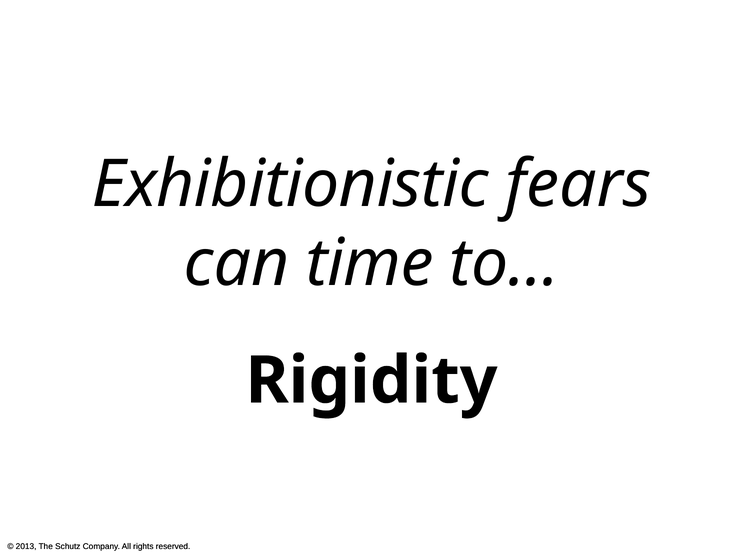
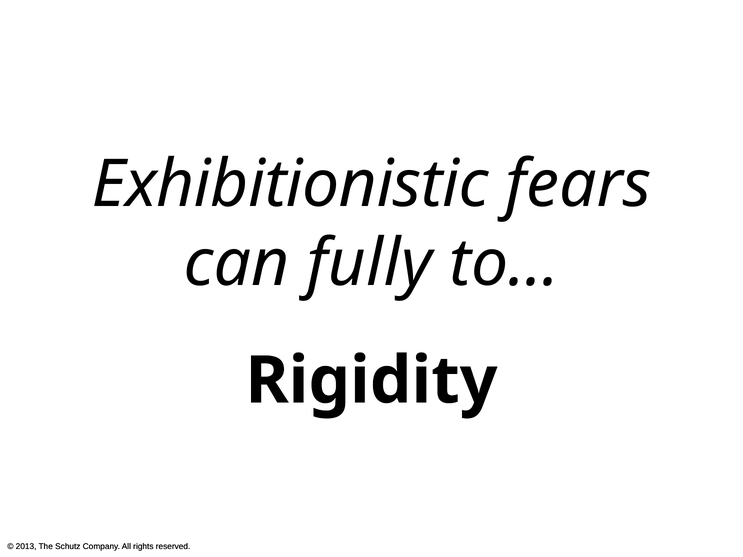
time: time -> fully (369, 264)
